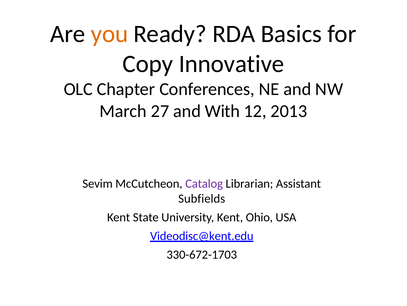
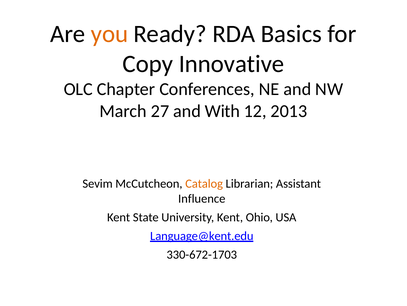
Catalog colour: purple -> orange (204, 183)
Subfields: Subfields -> Influence (202, 198)
Videodisc@kent.edu: Videodisc@kent.edu -> Language@kent.edu (202, 235)
